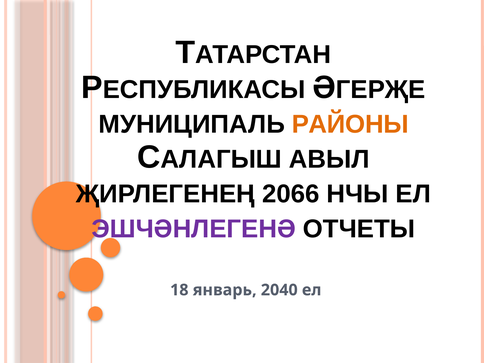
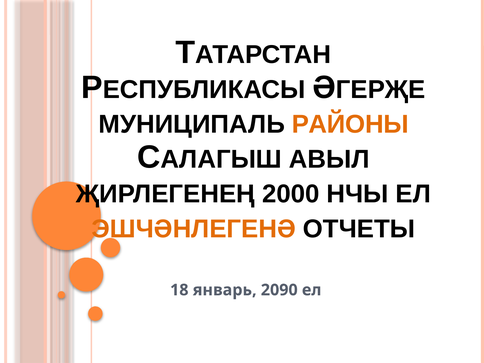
2066: 2066 -> 2000 (291, 194)
ЭШЧӘНЛЕГЕНӘ colour: purple -> orange (194, 229)
2040: 2040 -> 2090 (279, 290)
